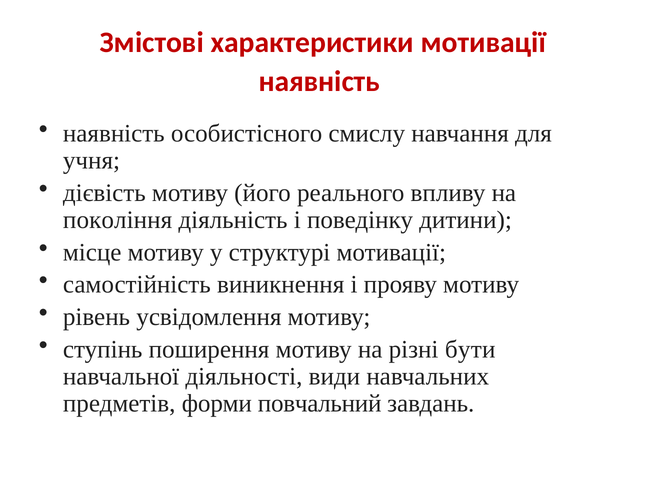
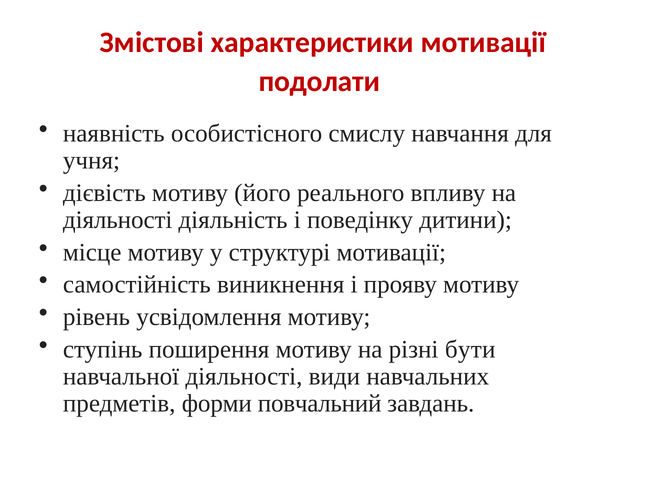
наявність: наявність -> подолати (319, 82)
покоління: покоління -> діяльності (118, 220)
